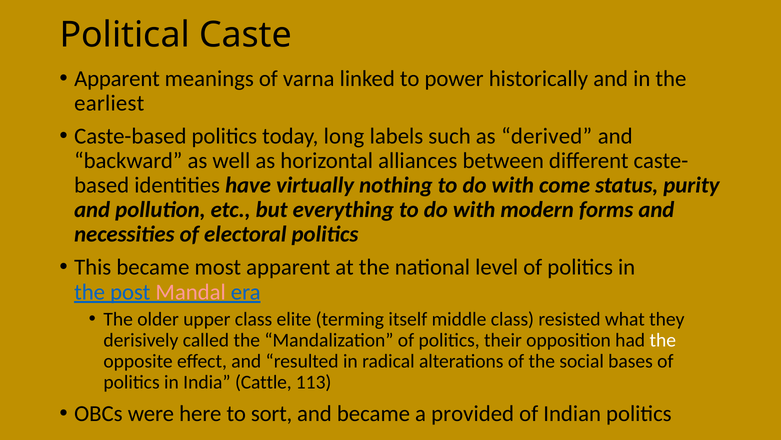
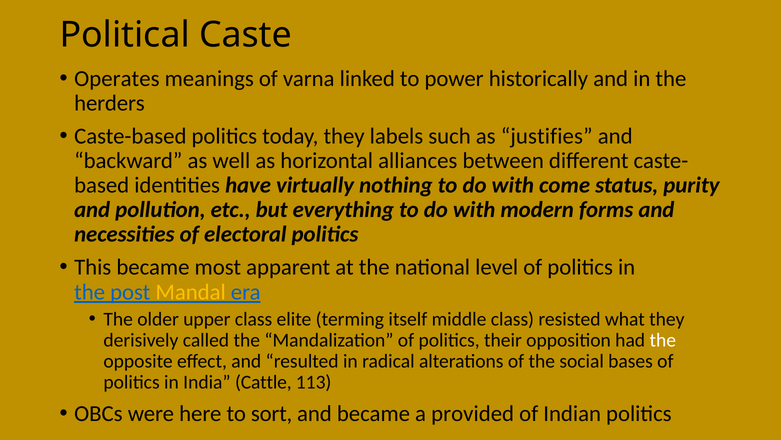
Apparent: Apparent -> Operates (117, 79)
earliest: earliest -> herders (109, 103)
today long: long -> they (344, 136)
derived: derived -> justifies (547, 136)
Mandal colour: pink -> yellow (191, 292)
